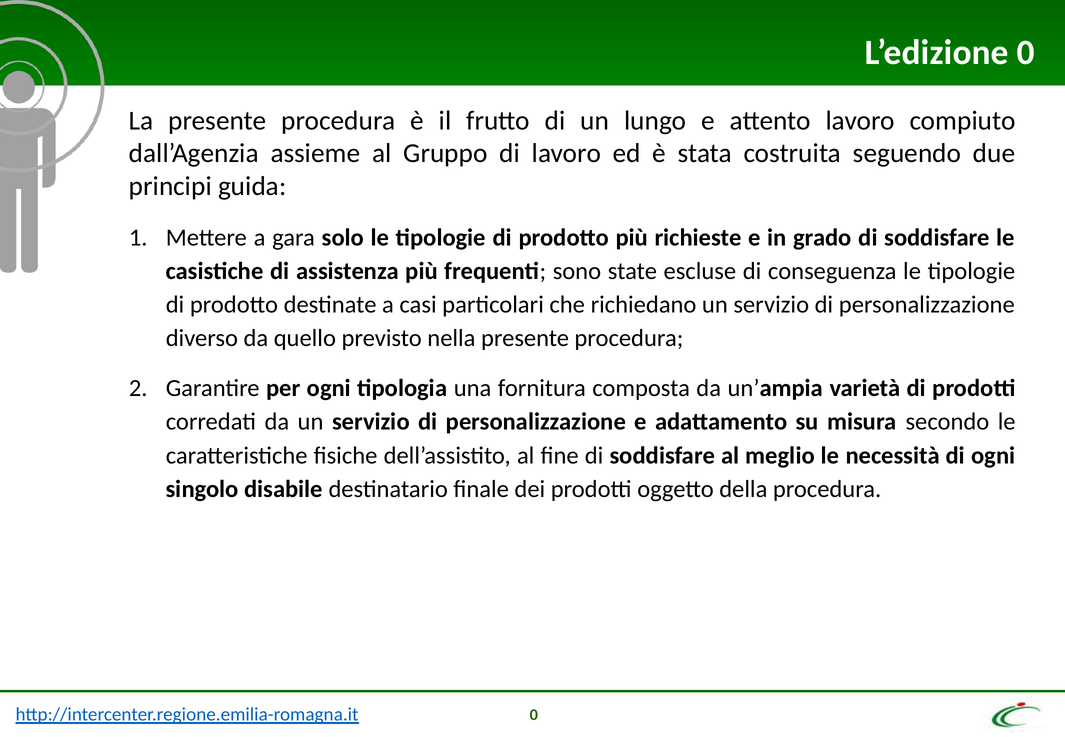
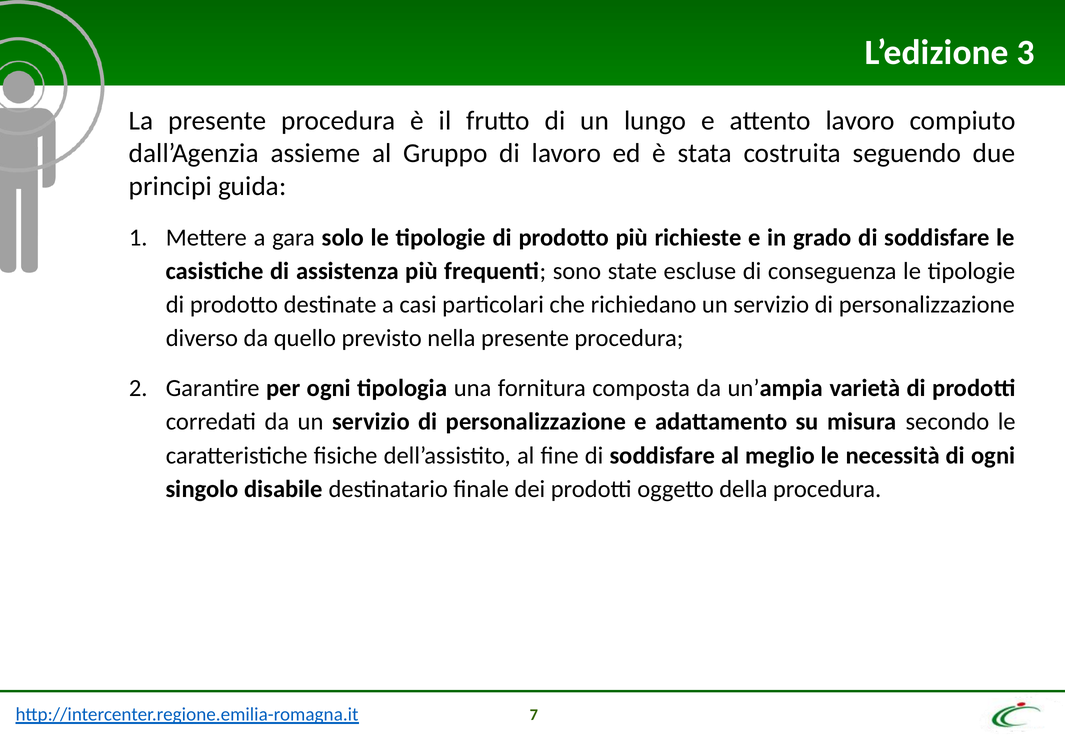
L’edizione 0: 0 -> 3 (1025, 52)
0: 0 -> 7 (534, 715)
